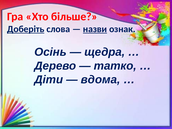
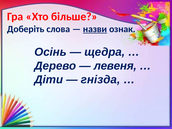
Доберіть underline: present -> none (26, 29)
татко: татко -> левеня (115, 66)
вдома: вдома -> гнізда (101, 80)
